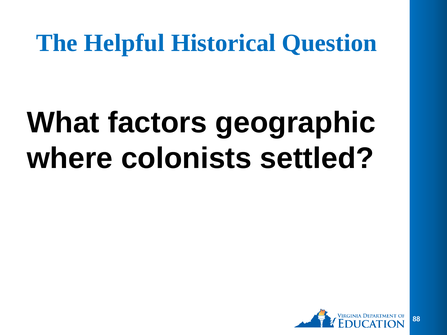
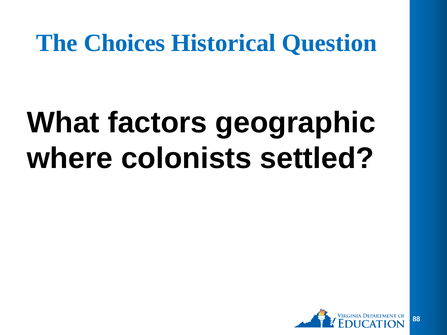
Helpful: Helpful -> Choices (124, 43)
